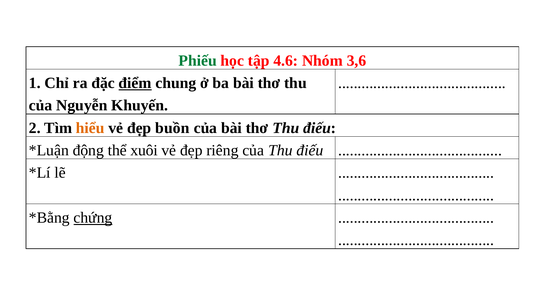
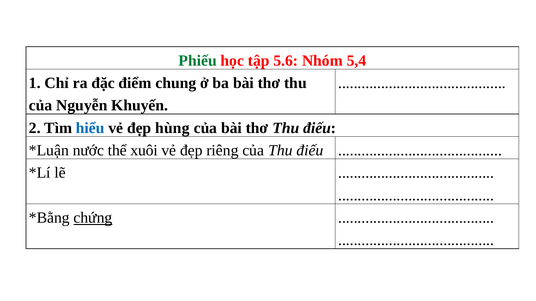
4.6: 4.6 -> 5.6 (286, 61)
3,6: 3,6 -> 5,4 (356, 61)
điểm underline: present -> none (135, 83)
hiểu colour: orange -> blue (90, 128)
buồn: buồn -> hùng (172, 128)
động: động -> nước (88, 151)
